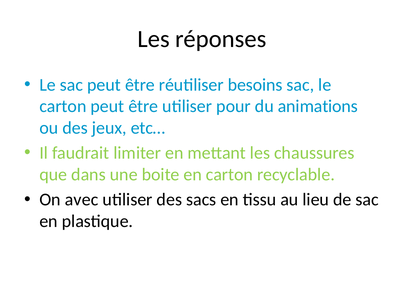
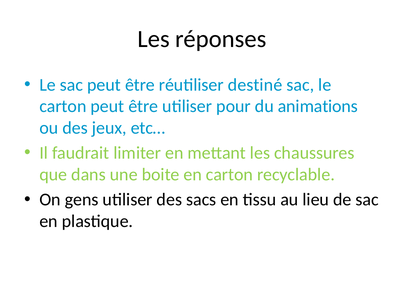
besoins: besoins -> destiné (255, 85)
avec: avec -> gens (82, 200)
